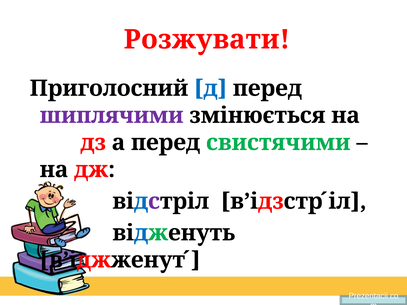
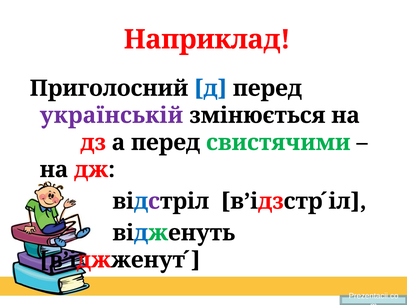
Розжувати: Розжувати -> Наприклад (207, 40)
шиплячими: шиплячими -> українській (111, 116)
